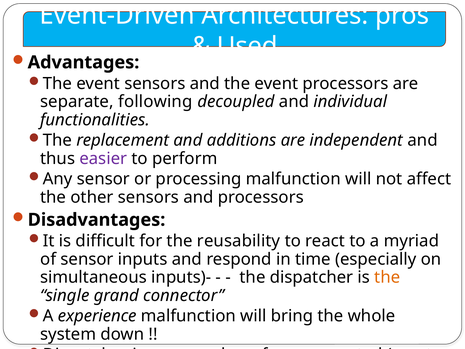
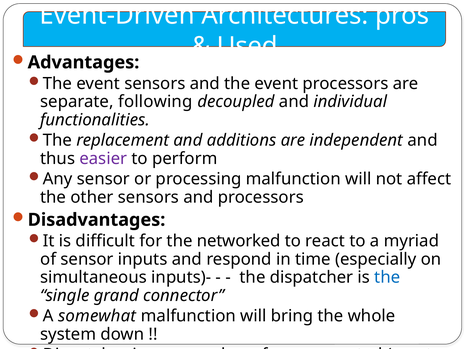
reusability: reusability -> networked (239, 241)
the colour: orange -> blue (387, 277)
experience: experience -> somewhat (97, 316)
